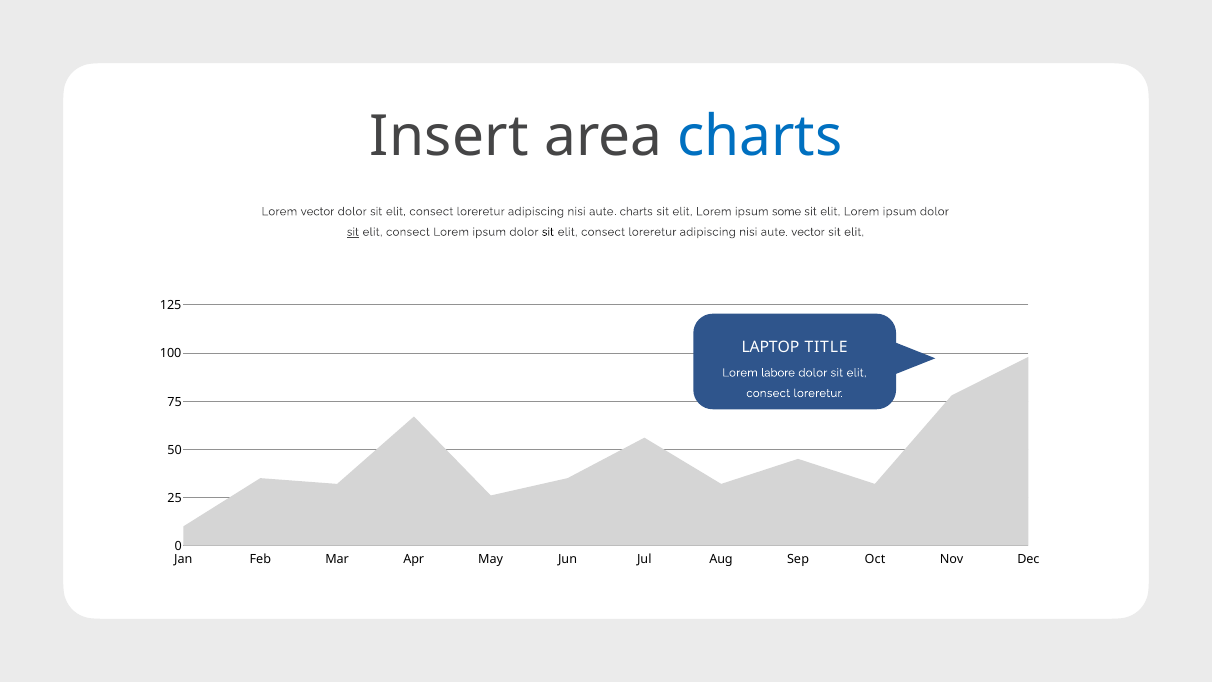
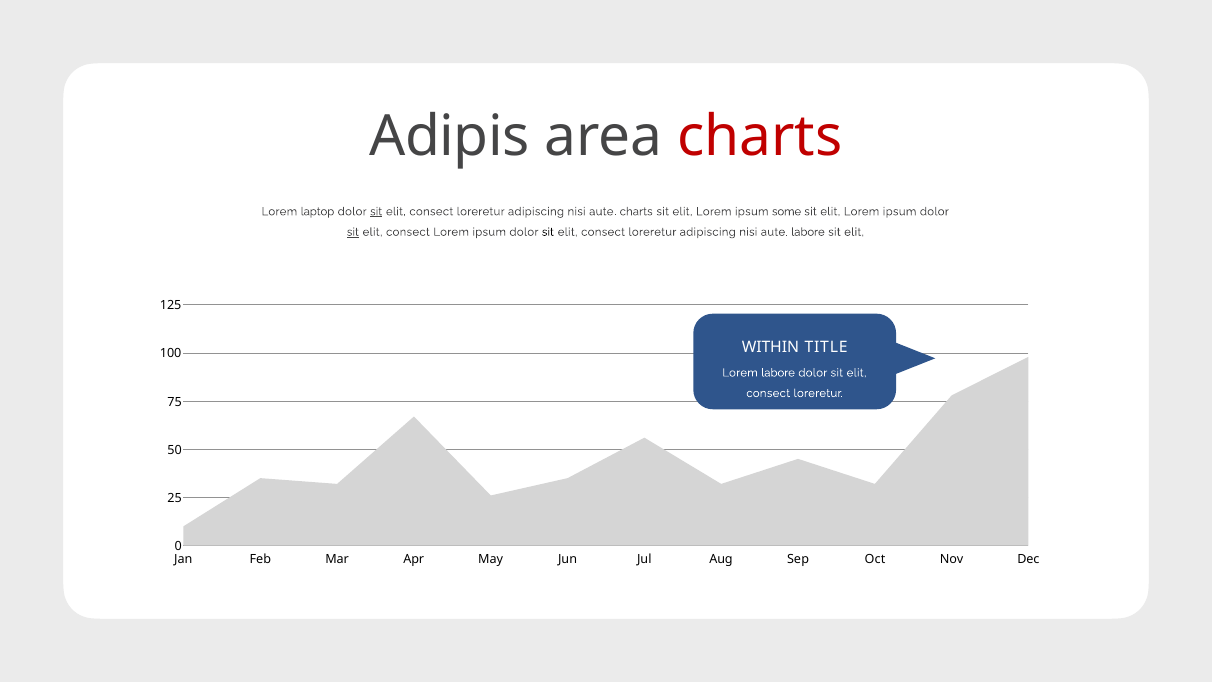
Insert: Insert -> Adipis (450, 137)
charts colour: blue -> red (760, 137)
Lorem vector: vector -> laptop (317, 211)
sit underline: none -> present (376, 211)
aute vector: vector -> labore (808, 232)
LAPTOP: LAPTOP -> WITHIN (770, 347)
